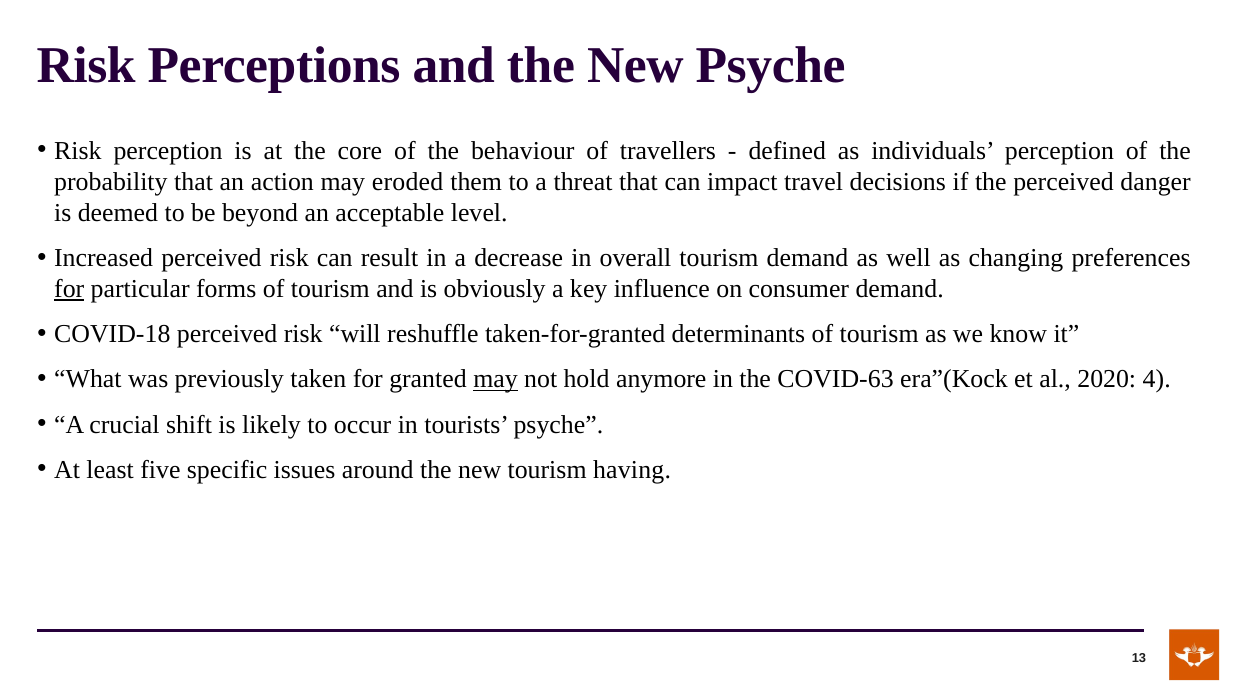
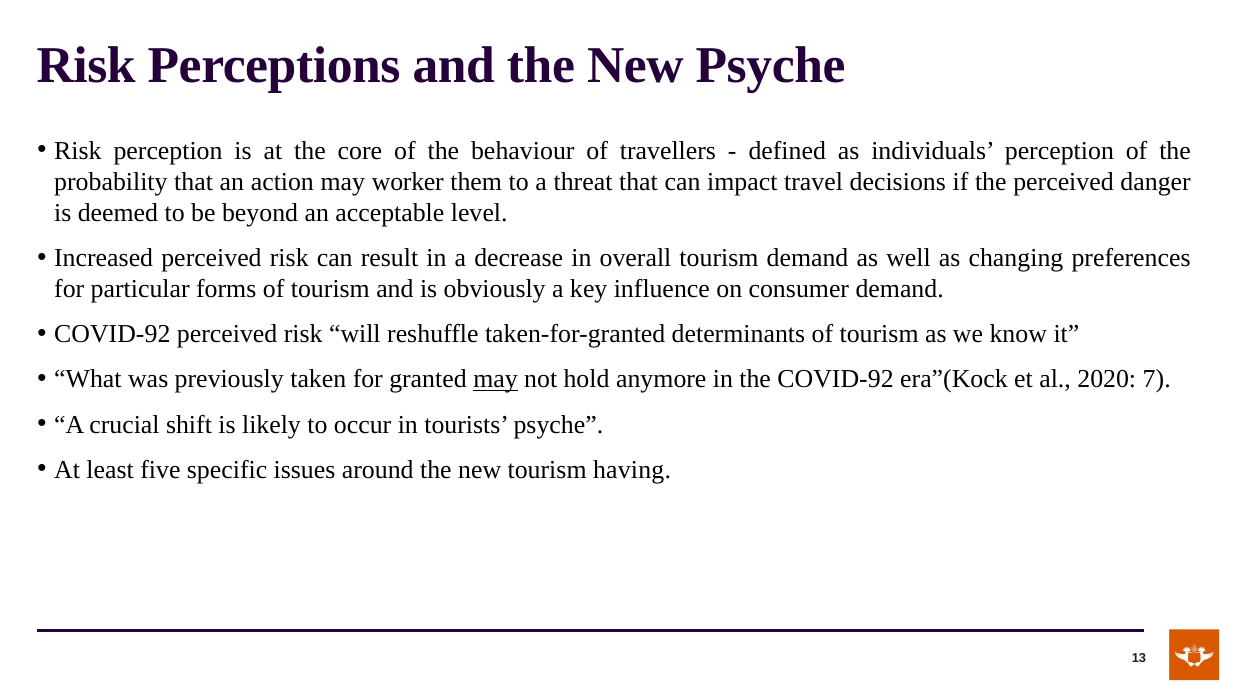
eroded: eroded -> worker (408, 182)
for underline: present -> none (69, 289)
COVID-18: COVID-18 -> COVID-92 (112, 334)
the COVID-63: COVID-63 -> COVID-92 (836, 379)
4: 4 -> 7 (1157, 379)
